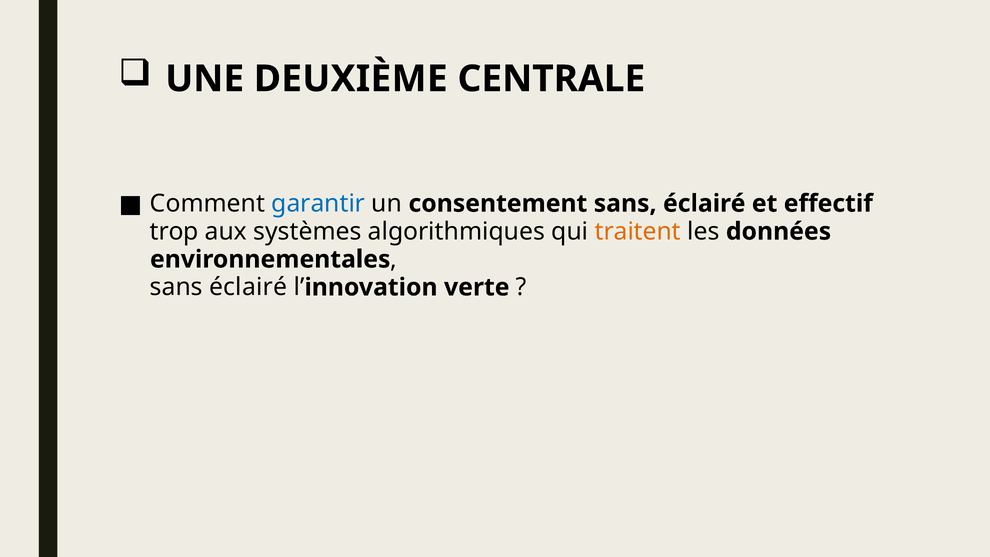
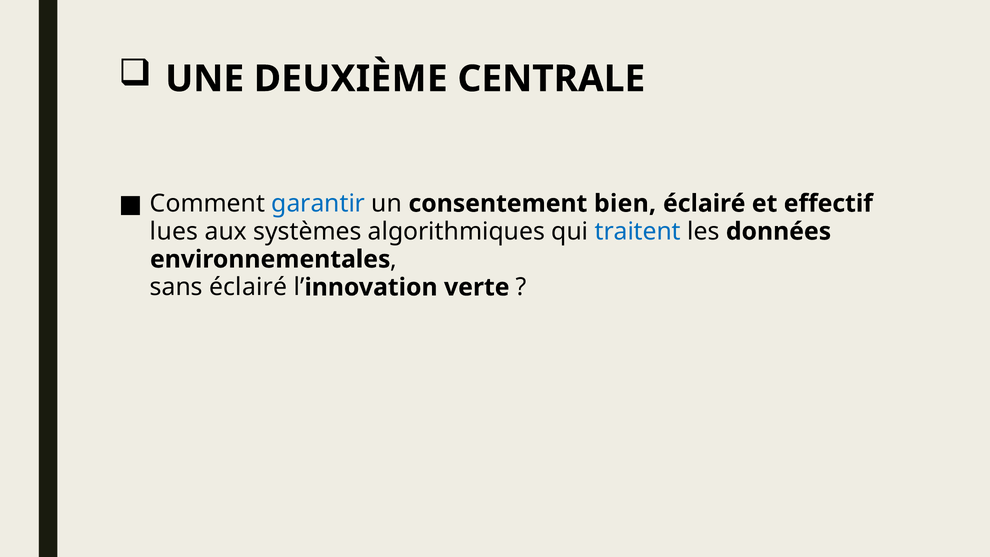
consentement sans: sans -> bien (625, 203)
trop: trop -> lues (174, 231)
traitent colour: orange -> blue (638, 231)
